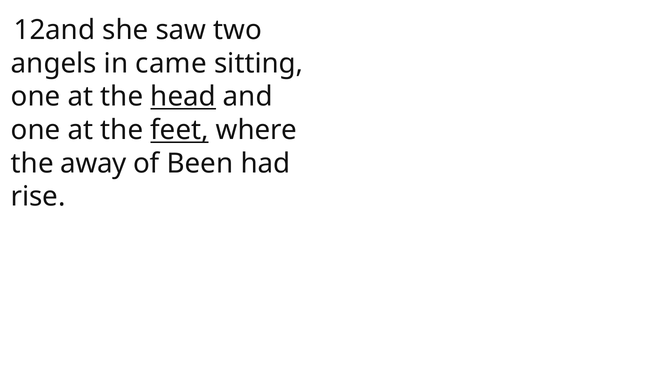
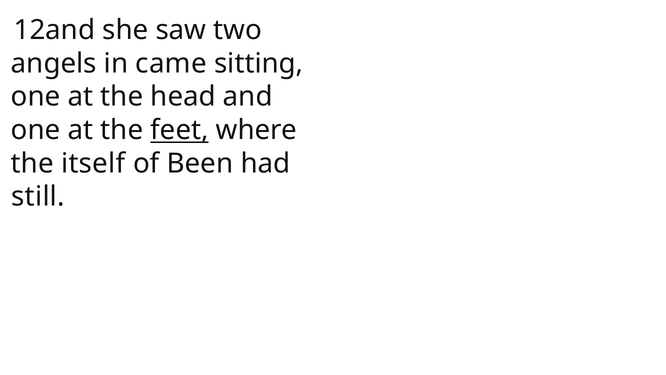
head underline: present -> none (183, 97)
away: away -> itself (93, 163)
rise: rise -> still (38, 197)
